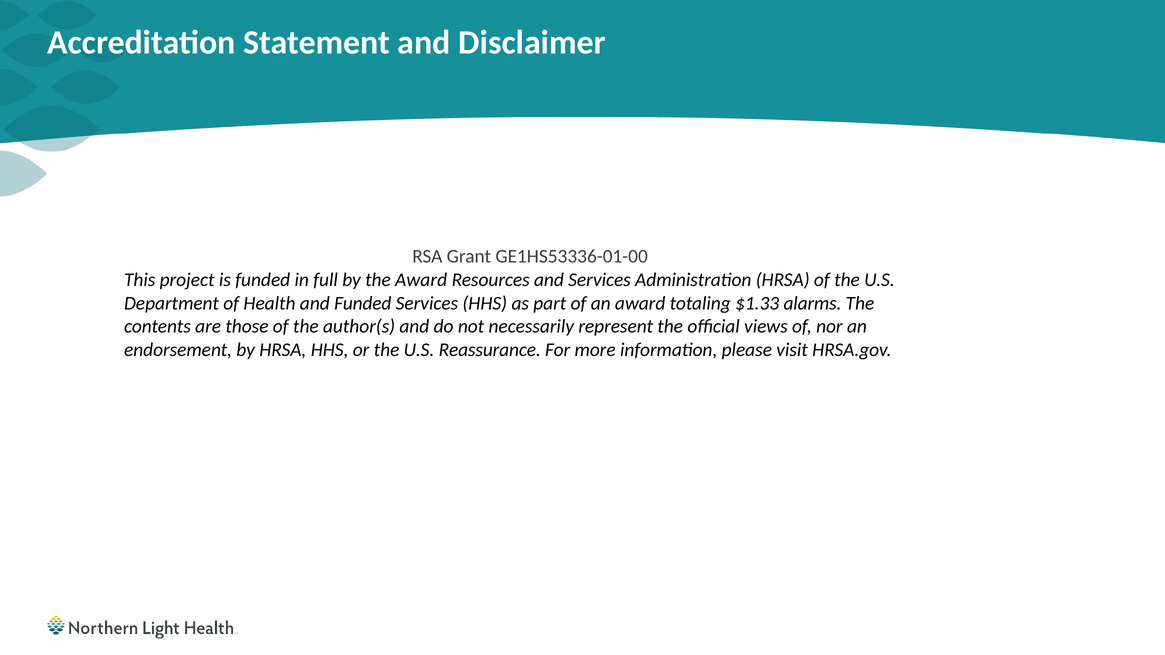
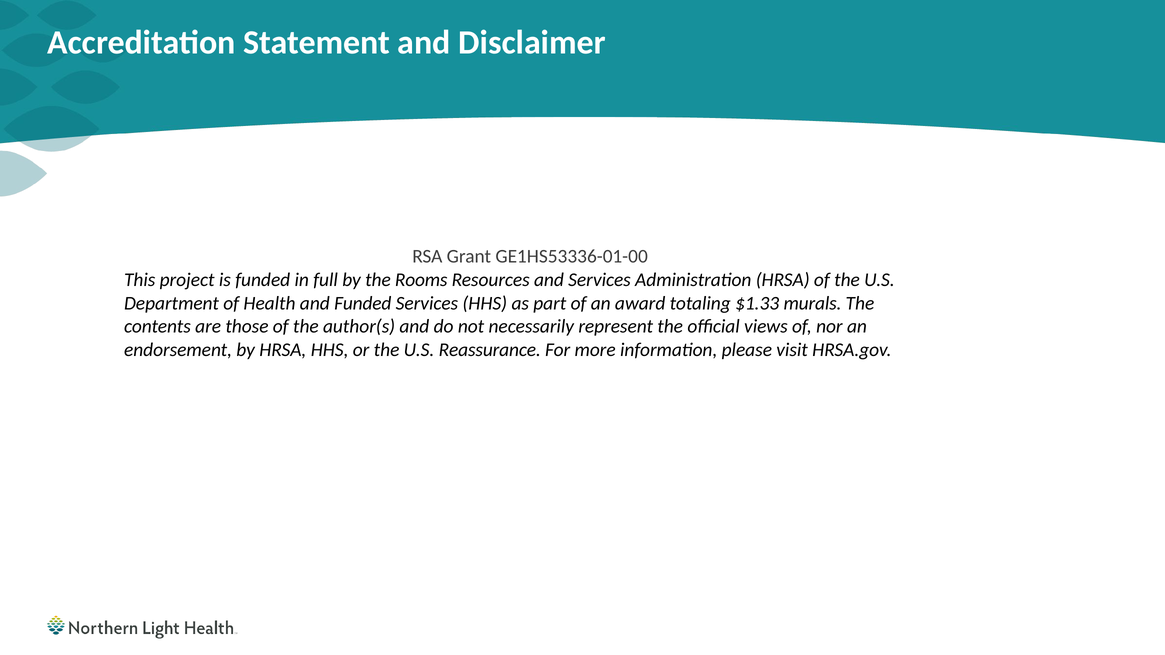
the Award: Award -> Rooms (421, 280)
alarms: alarms -> murals (813, 303)
